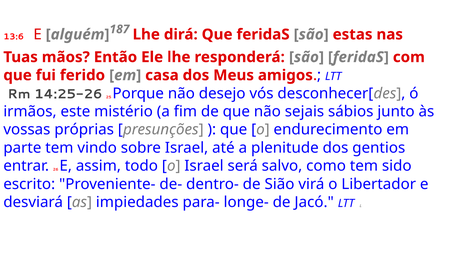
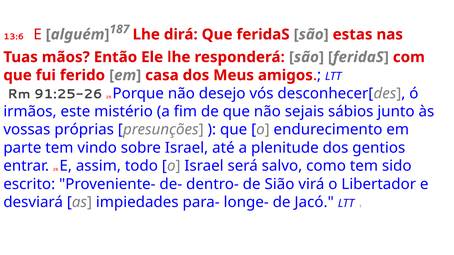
14:25-26: 14:25-26 -> 91:25-26 (68, 94)
